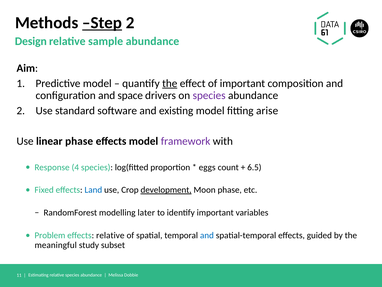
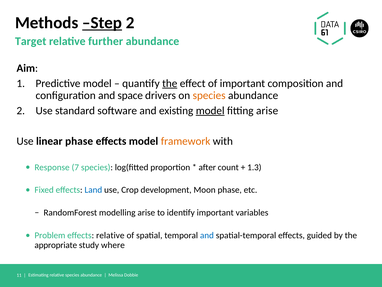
Design: Design -> Target (31, 41)
sample: sample -> further (106, 41)
species colour: purple -> orange (209, 95)
model underline: none -> present (210, 110)
framework colour: purple -> orange (186, 141)
4: 4 -> 7 (75, 167)
eggs: eggs -> after (207, 167)
6.5: 6.5 -> 1.3 (254, 167)
development underline: present -> none (166, 190)
modelling later: later -> arise (146, 212)
meaningful: meaningful -> appropriate (56, 245)
subset: subset -> where (113, 245)
